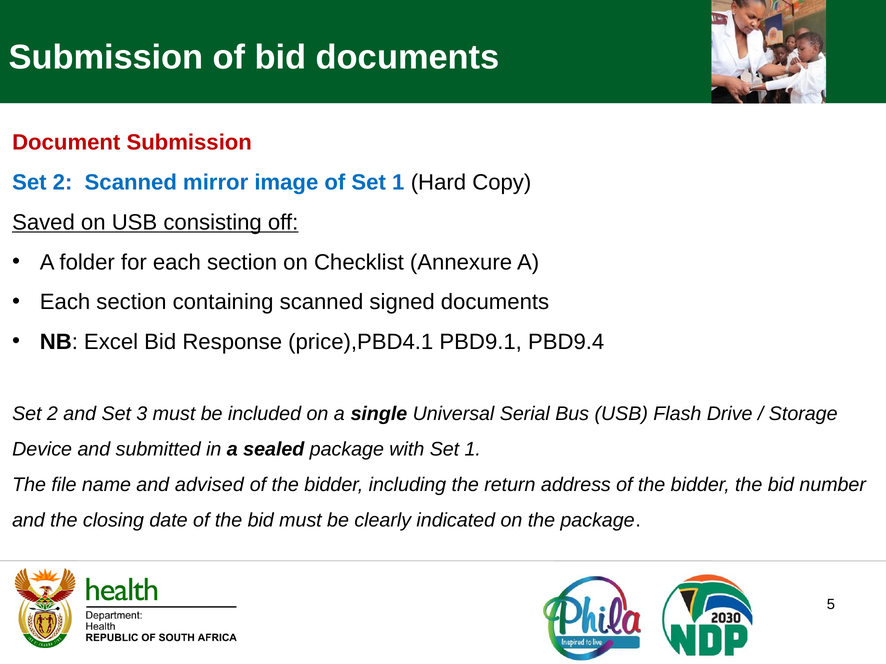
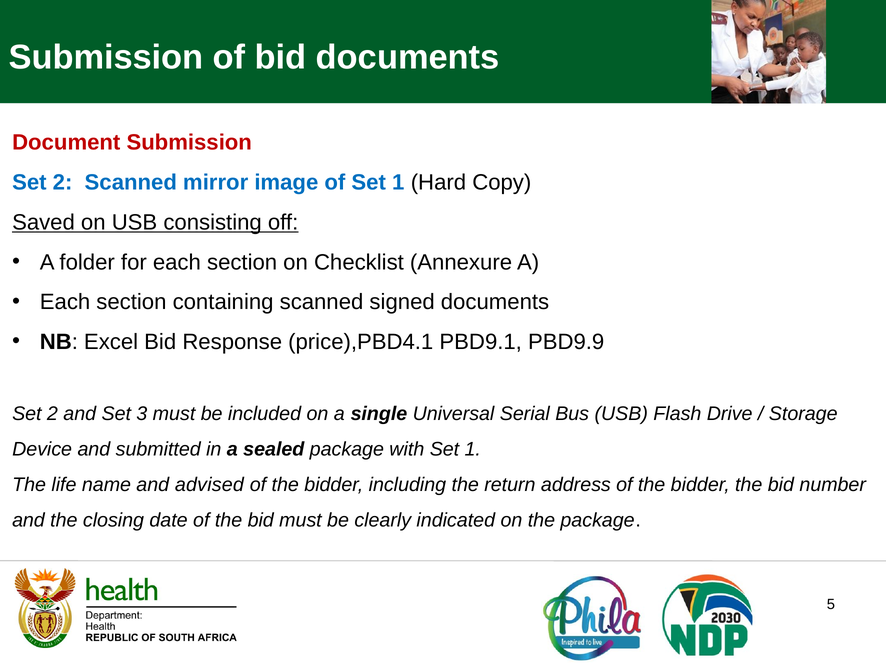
PBD9.4: PBD9.4 -> PBD9.9 (566, 342)
file: file -> life (64, 485)
